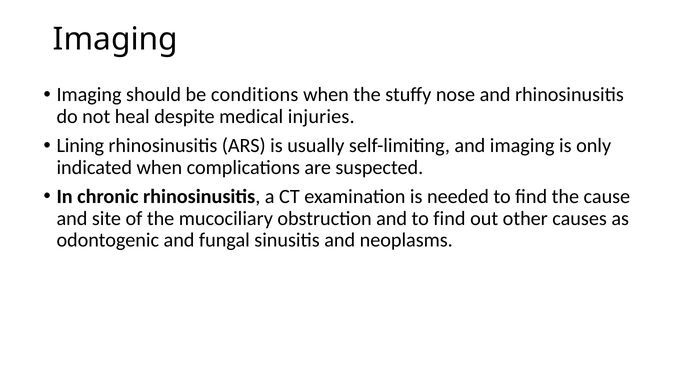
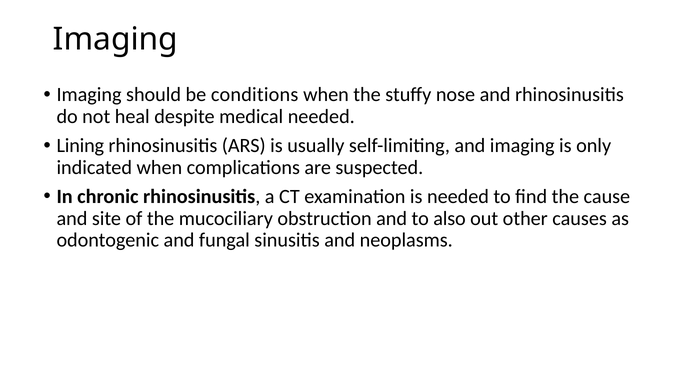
medical injuries: injuries -> needed (321, 117)
and to find: find -> also (450, 218)
